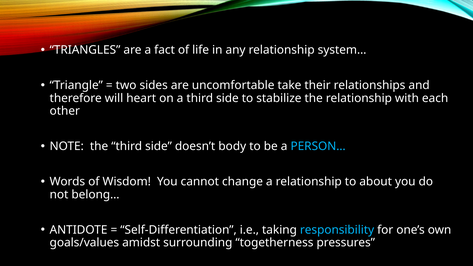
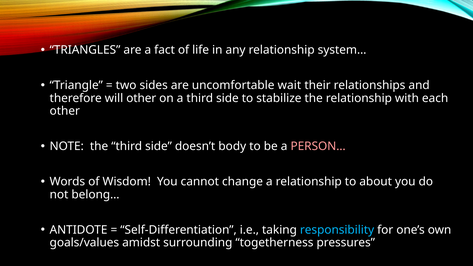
take: take -> wait (289, 85)
will heart: heart -> other (141, 98)
PERSON… colour: light blue -> pink (318, 146)
